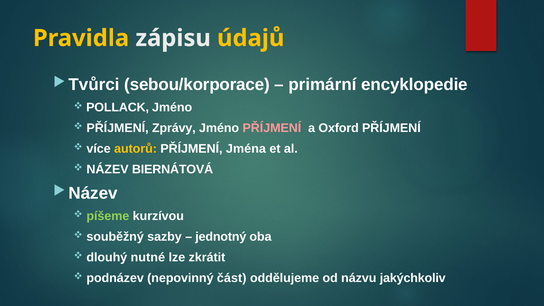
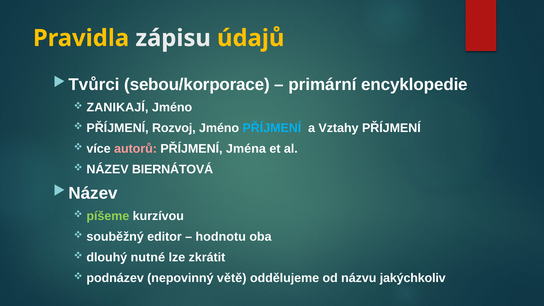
POLLACK: POLLACK -> ZANIKAJÍ (117, 108)
Zprávy: Zprávy -> Rozvoj (174, 128)
PŘÍJMENÍ colour: pink -> light blue (272, 128)
Oxford: Oxford -> Vztahy (339, 128)
autorů colour: yellow -> pink (136, 149)
sazby: sazby -> editor (164, 237)
jednotný: jednotný -> hodnotu (221, 237)
část: část -> větě (232, 278)
